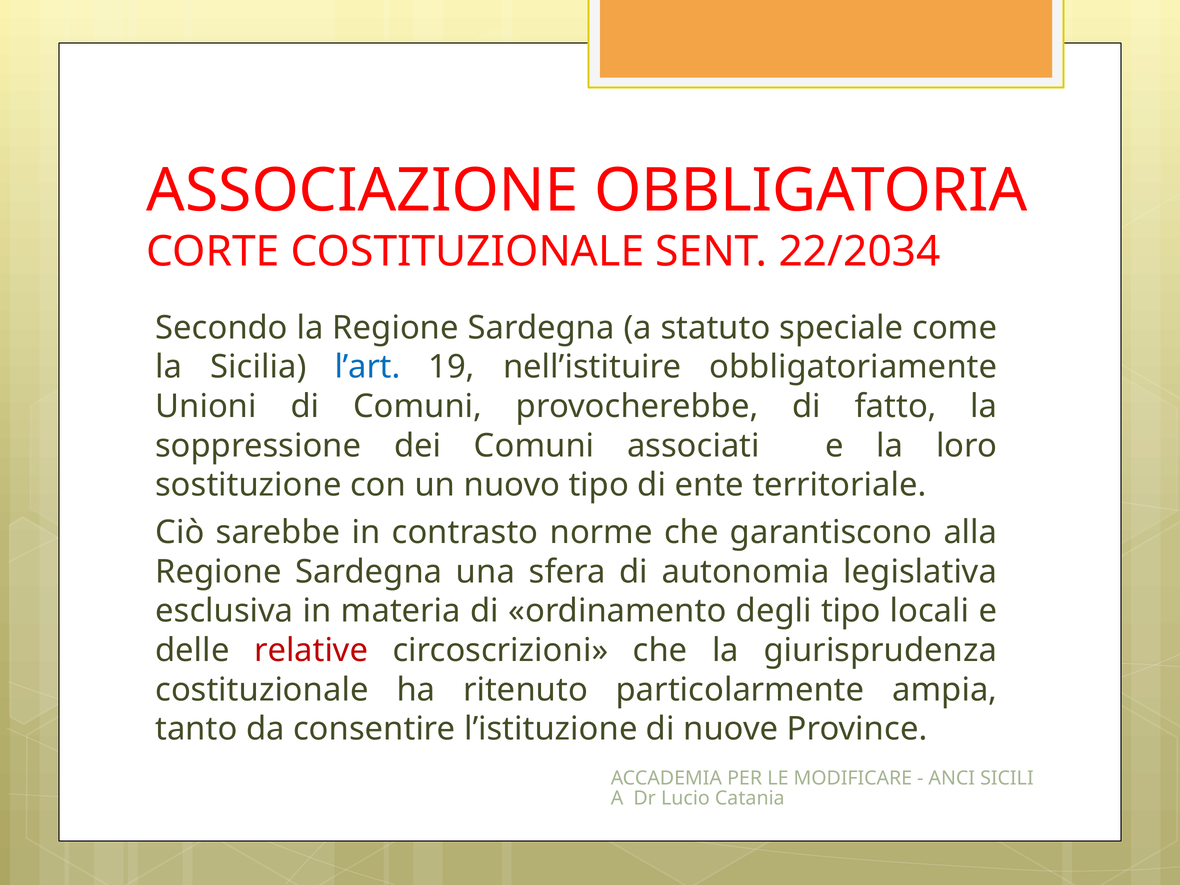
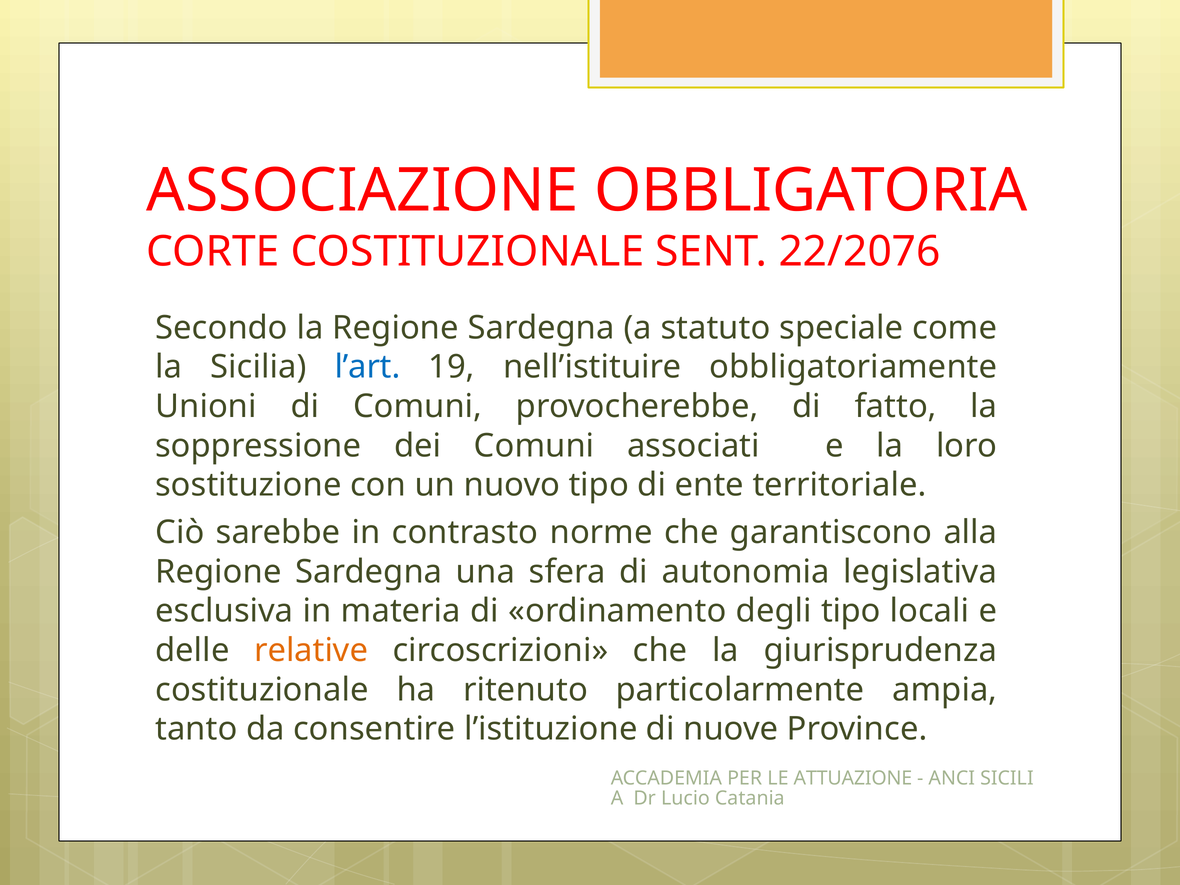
22/2034: 22/2034 -> 22/2076 (860, 252)
relative colour: red -> orange (311, 650)
MODIFICARE: MODIFICARE -> ATTUAZIONE (853, 778)
